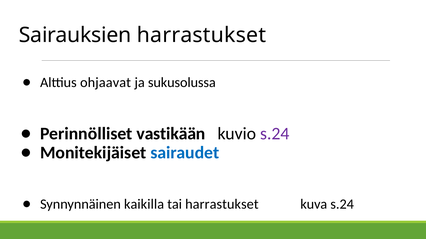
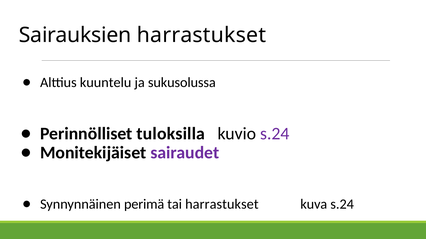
ohjaavat: ohjaavat -> kuuntelu (106, 83)
vastikään: vastikään -> tuloksilla (171, 134)
sairaudet colour: blue -> purple (185, 153)
kaikilla: kaikilla -> perimä (144, 205)
